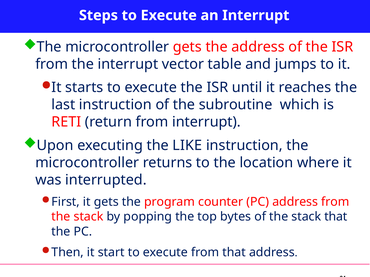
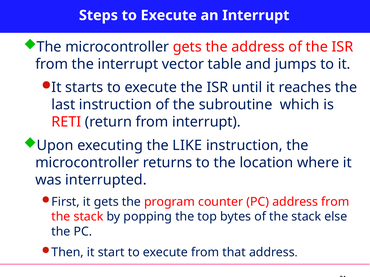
stack that: that -> else (336, 217)
